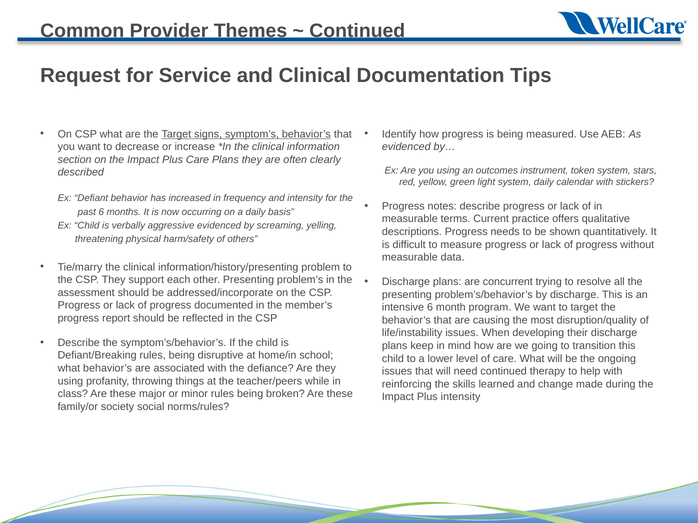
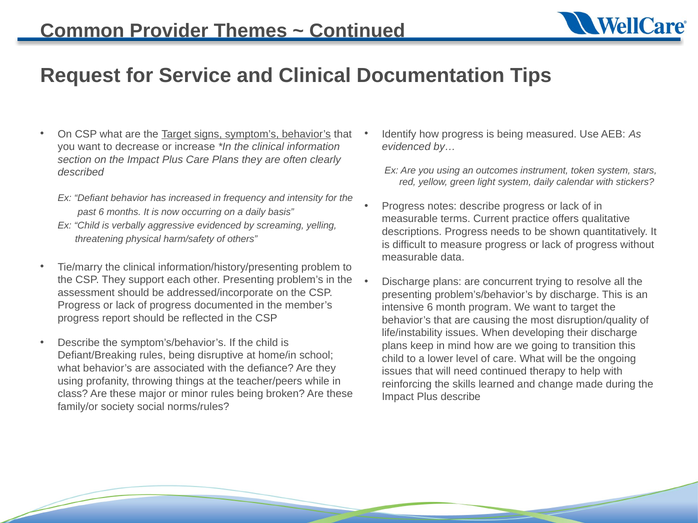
Plus intensity: intensity -> describe (461, 397)
